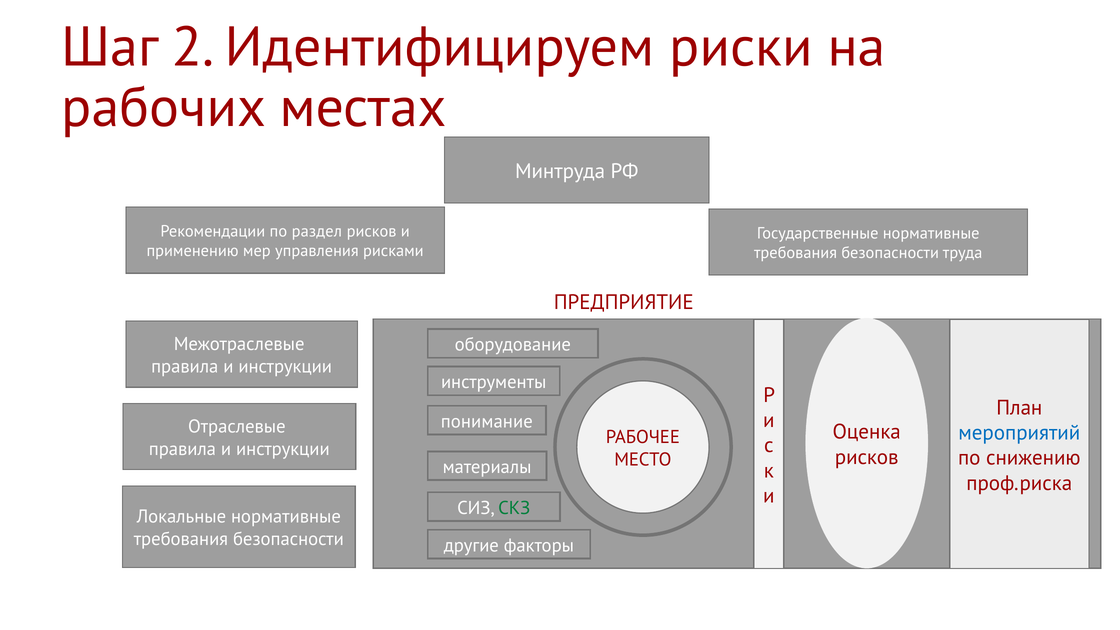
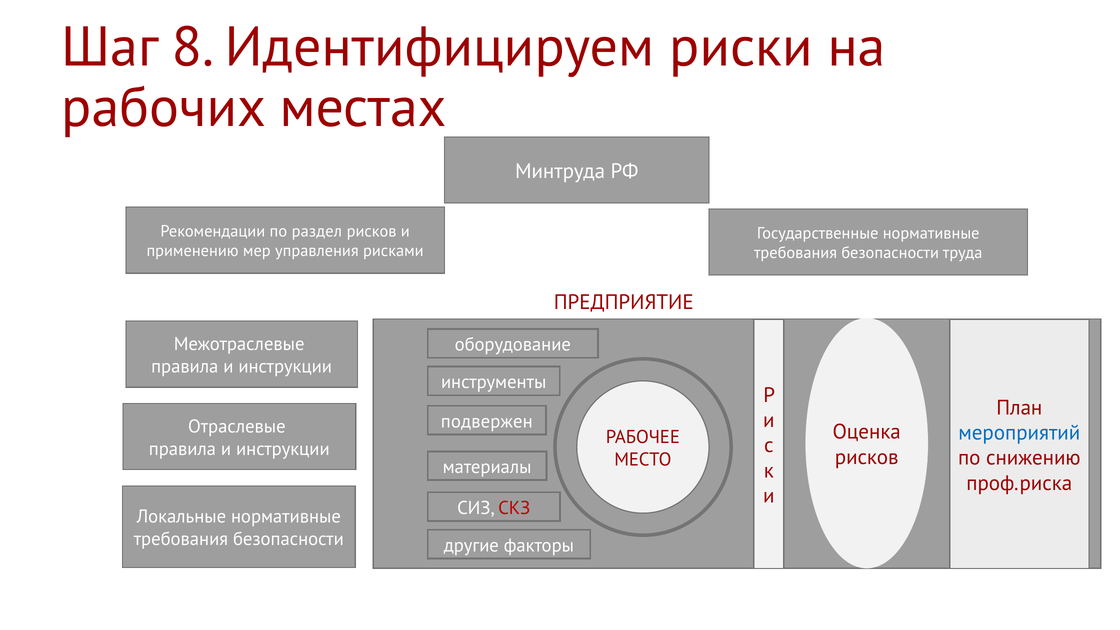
2: 2 -> 8 (193, 47)
понимание: понимание -> подвержен (487, 421)
СКЗ colour: green -> red (514, 508)
